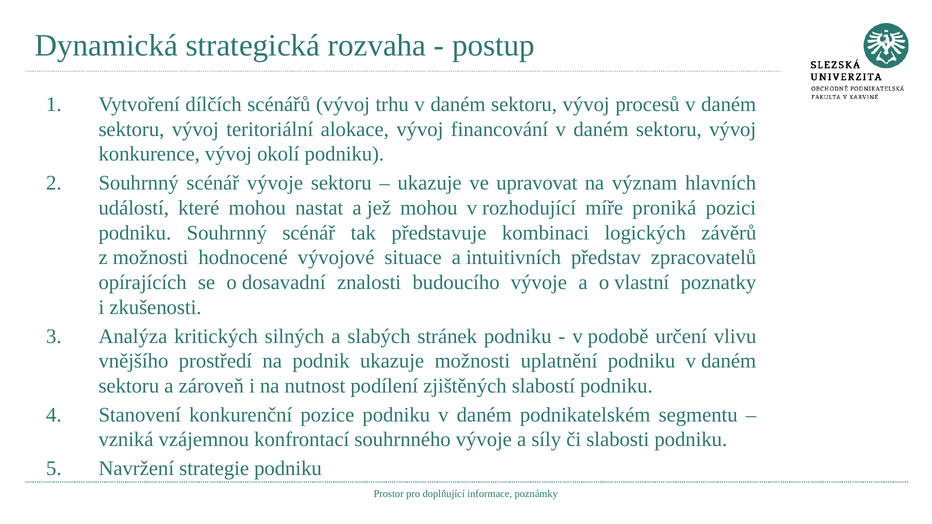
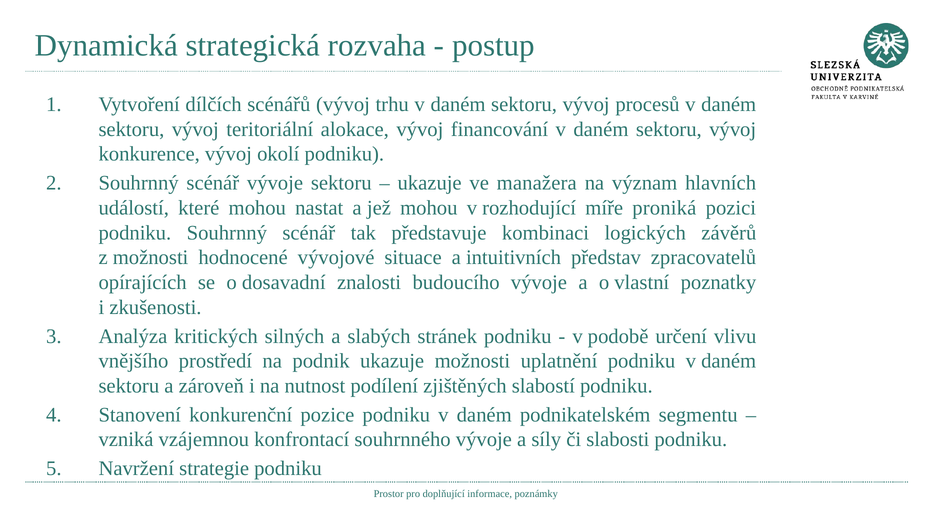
upravovat: upravovat -> manažera (537, 183)
